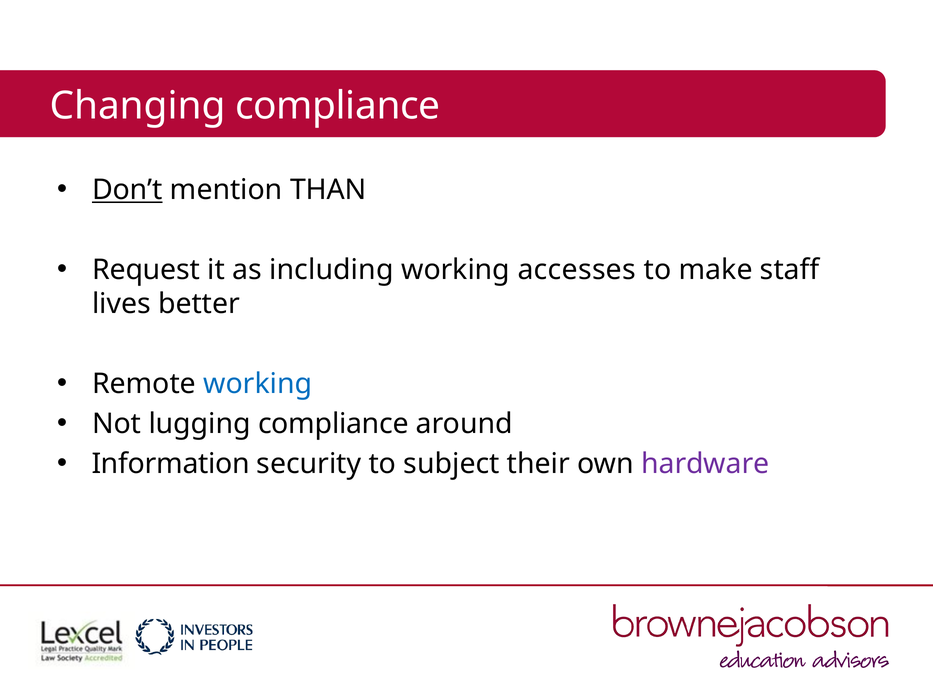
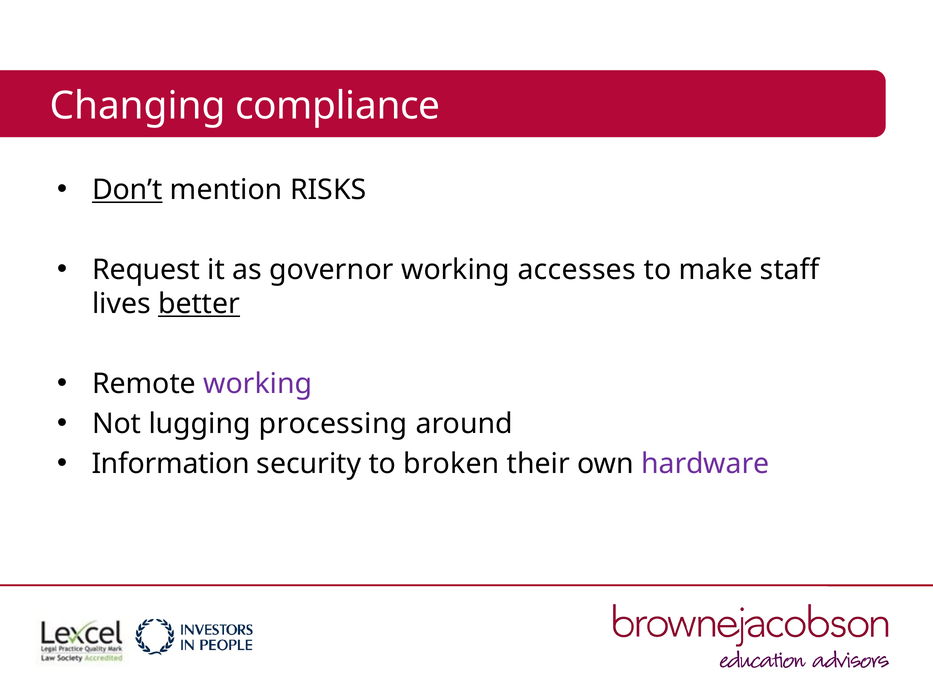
THAN: THAN -> RISKS (328, 190)
including: including -> governor (331, 270)
better underline: none -> present (199, 304)
working colour: blue -> purple (258, 384)
lugging compliance: compliance -> processing (333, 424)
subject: subject -> broken (451, 463)
